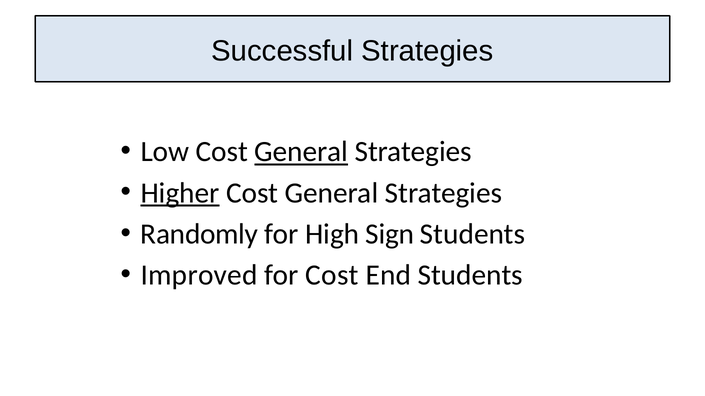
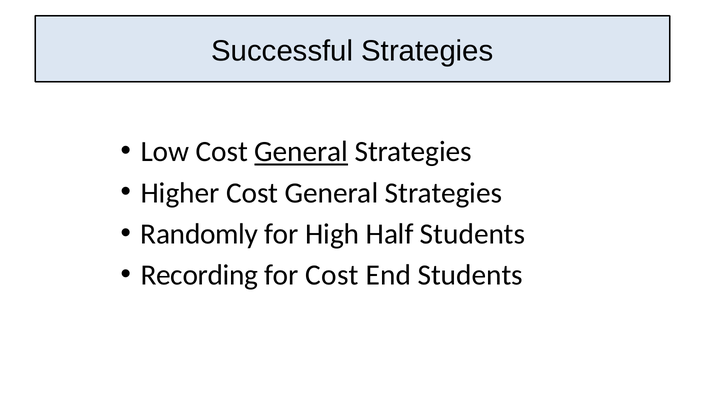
Higher underline: present -> none (180, 193)
Sign: Sign -> Half (390, 234)
Improved: Improved -> Recording (199, 275)
